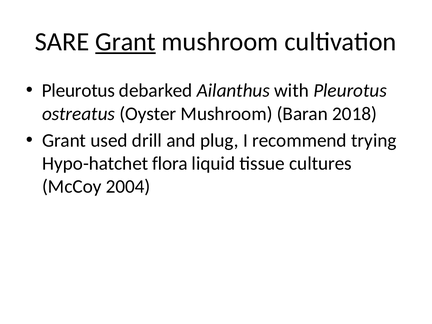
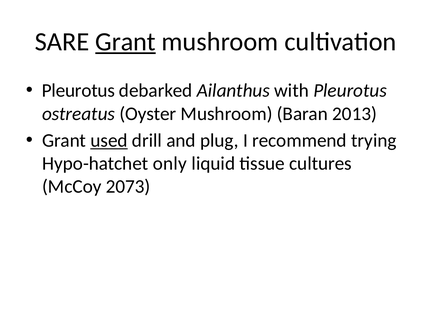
2018: 2018 -> 2013 (355, 114)
used underline: none -> present (109, 141)
flora: flora -> only (170, 164)
2004: 2004 -> 2073 (128, 187)
